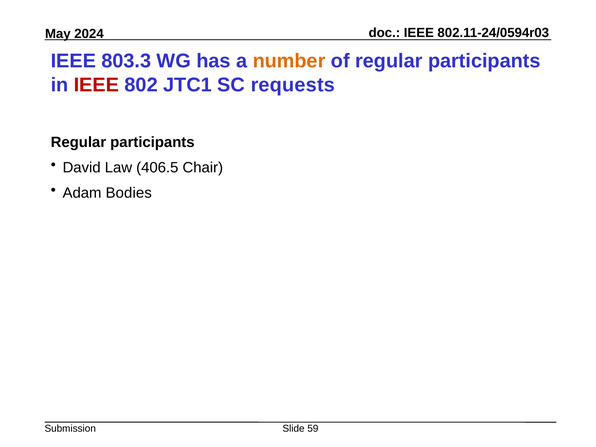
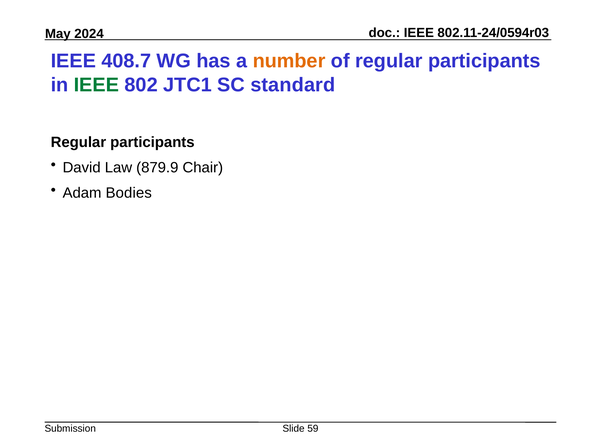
803.3: 803.3 -> 408.7 (126, 61)
IEEE colour: red -> green (96, 85)
requests: requests -> standard (293, 85)
406.5: 406.5 -> 879.9 (157, 167)
